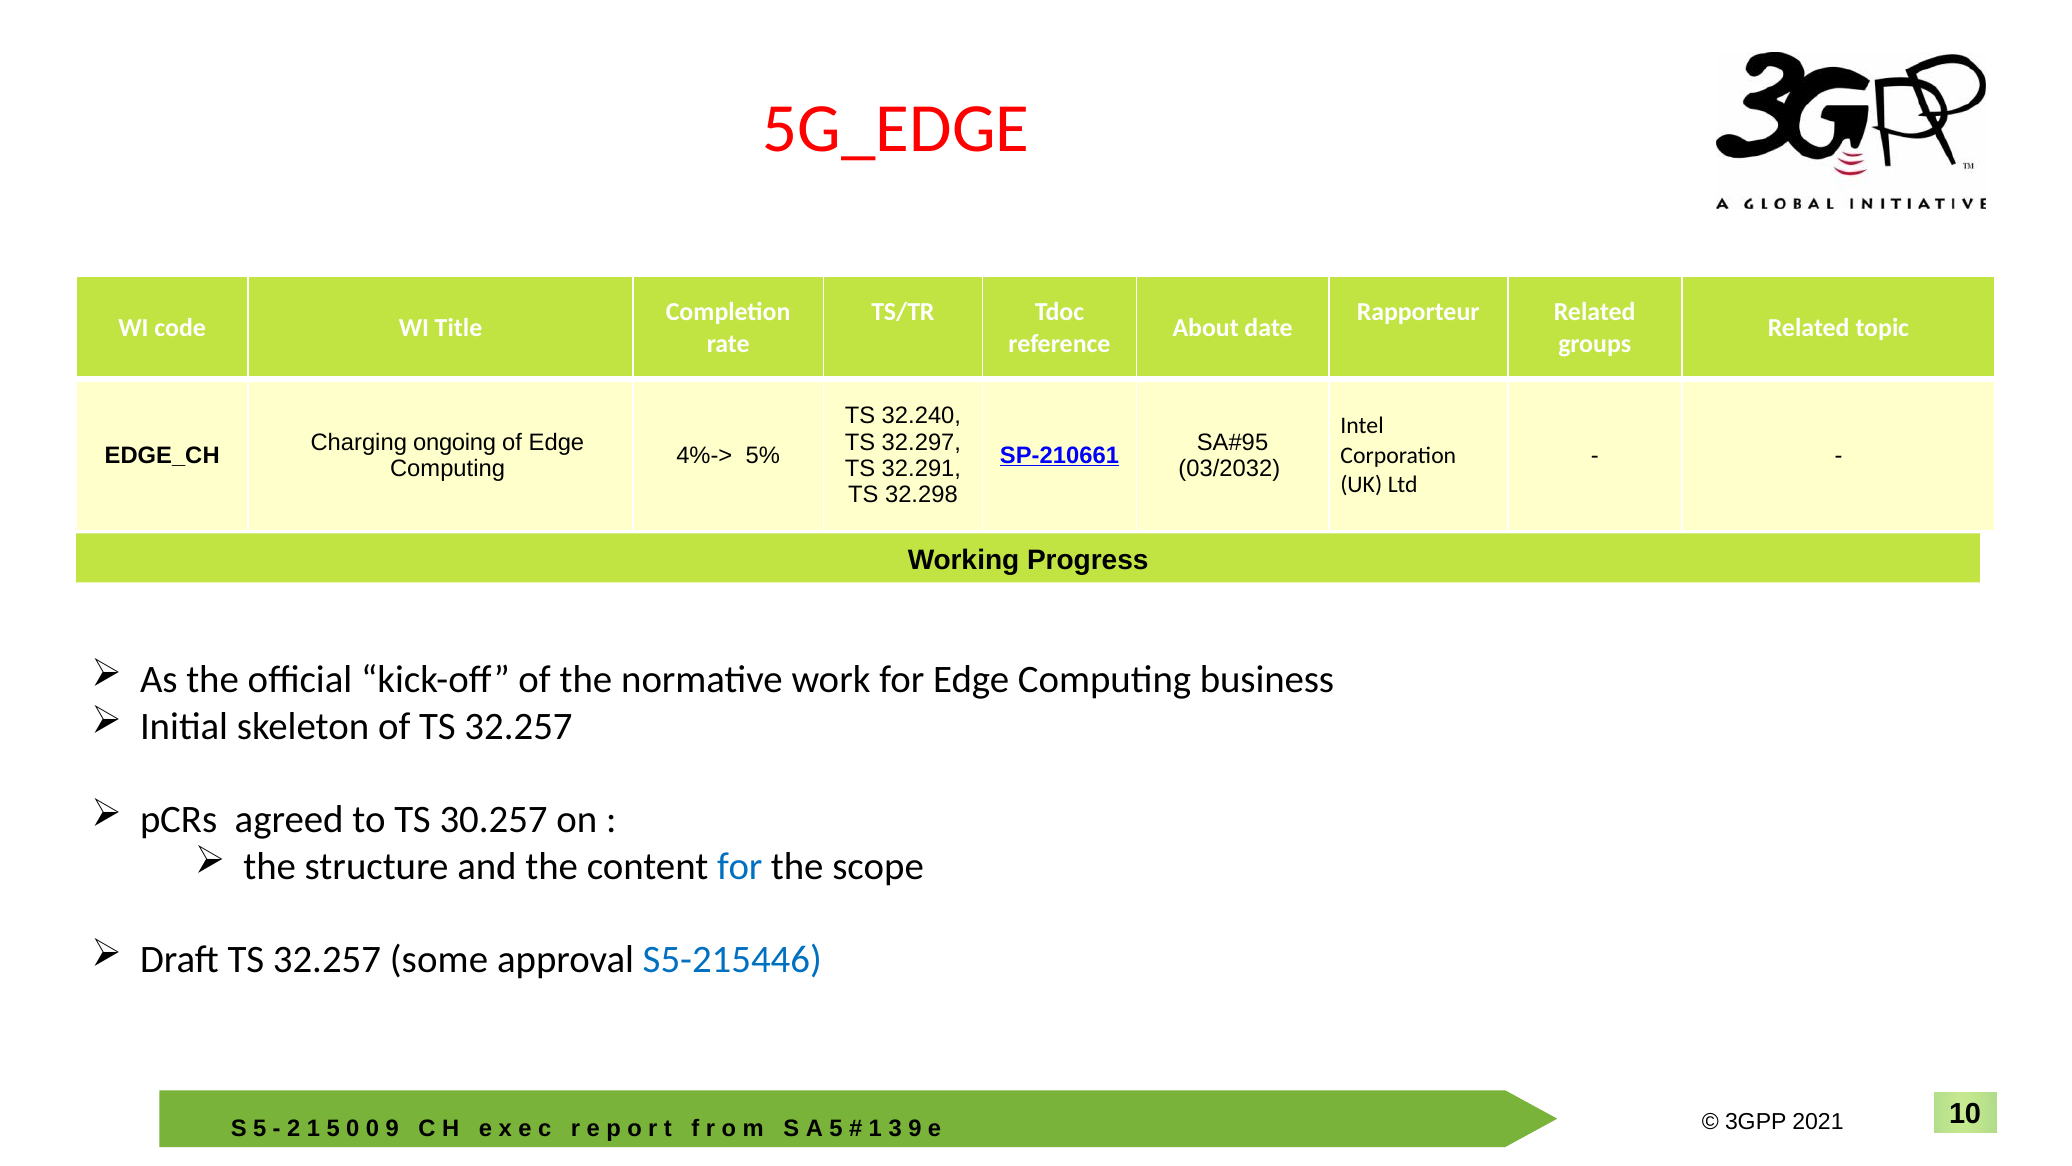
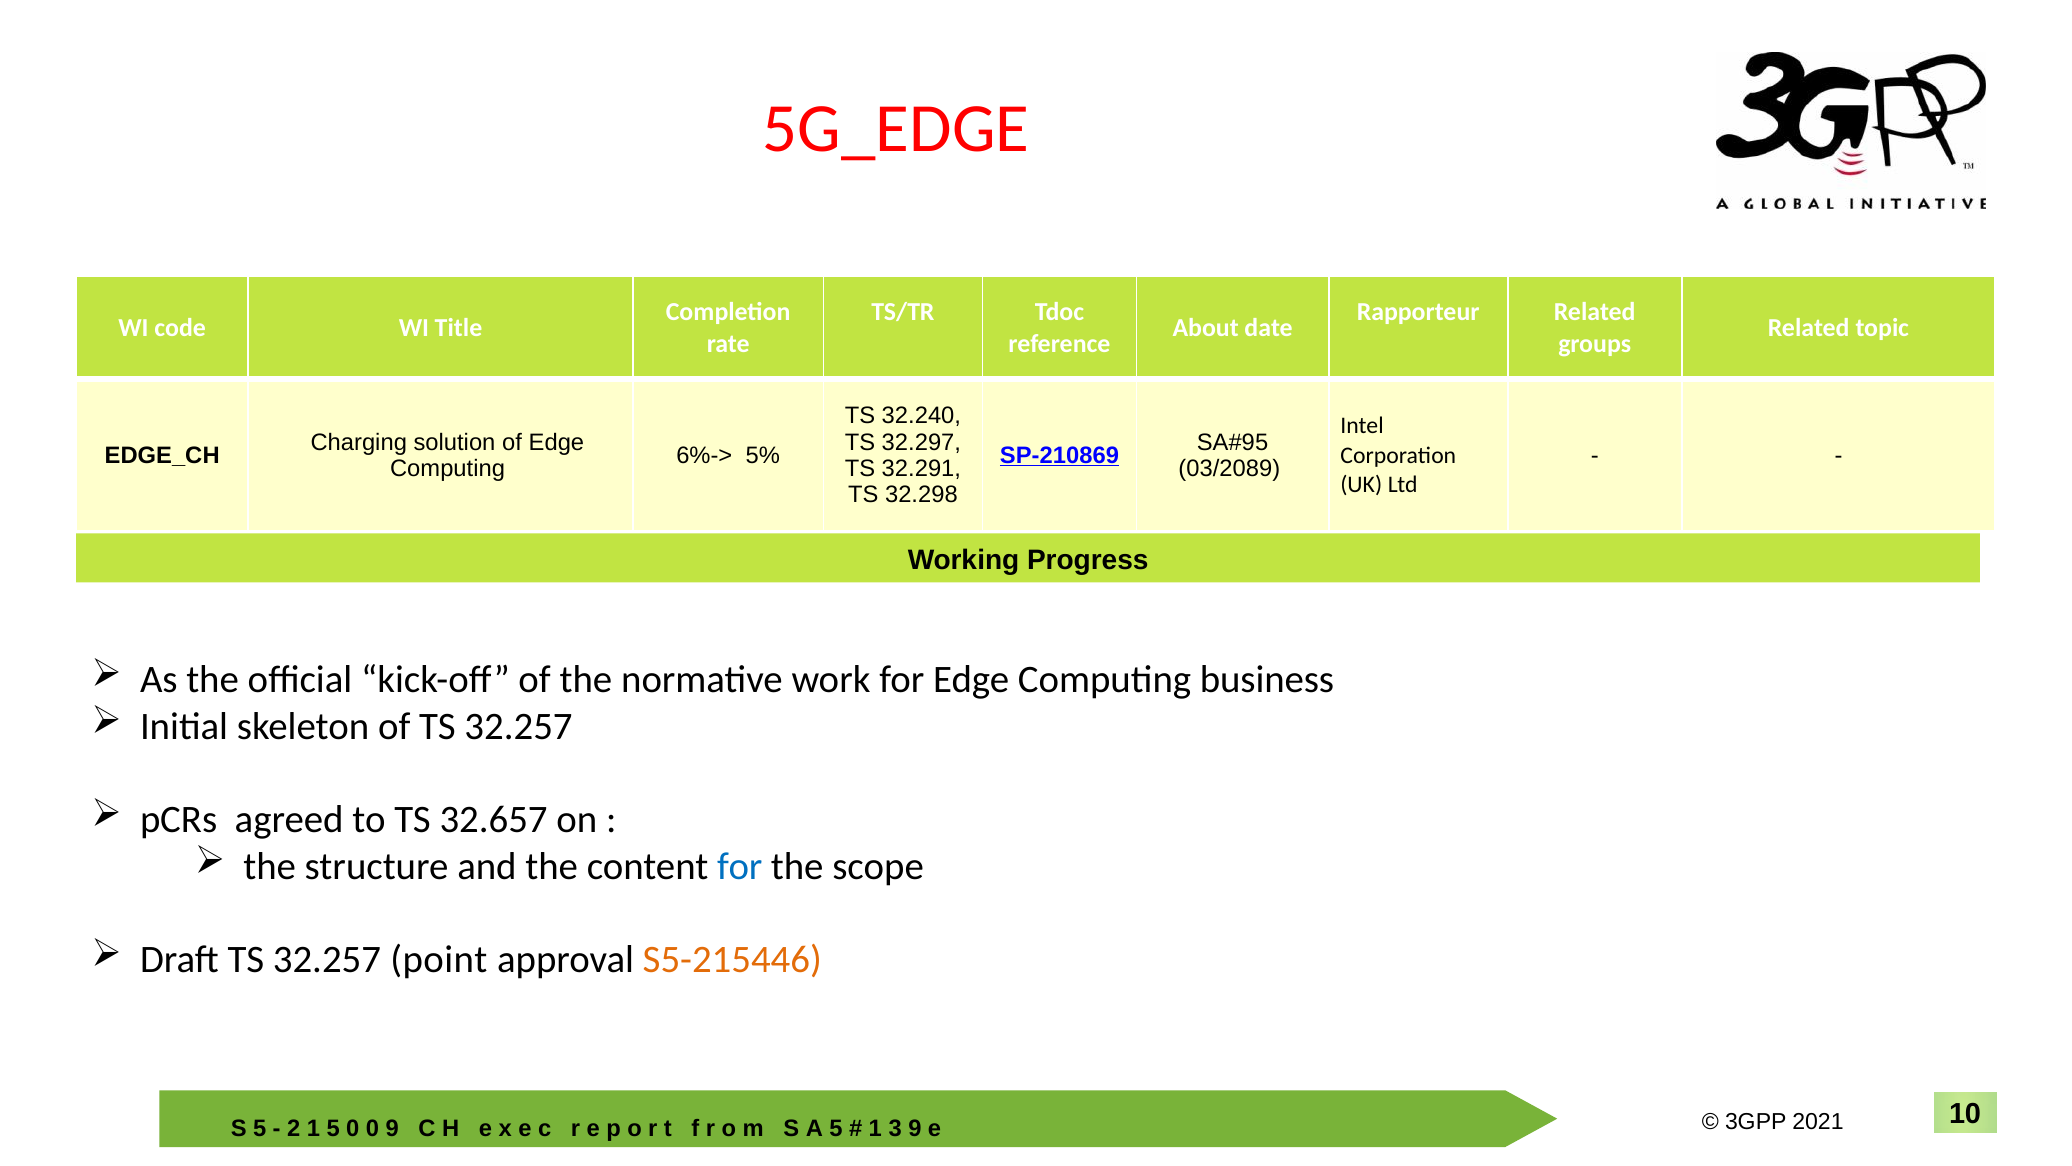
ongoing: ongoing -> solution (454, 442)
4%->: 4%-> -> 6%-> (704, 455)
SP-210661: SP-210661 -> SP-210869 (1059, 455)
03/2032: 03/2032 -> 03/2089 (1229, 468)
30.257: 30.257 -> 32.657 (494, 820)
some: some -> point (439, 960)
S5-215446 colour: blue -> orange (732, 960)
